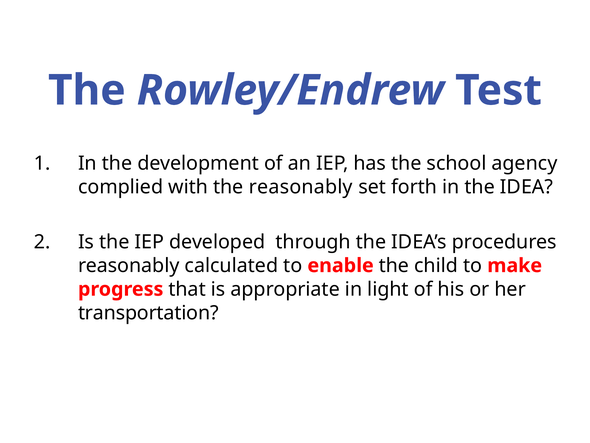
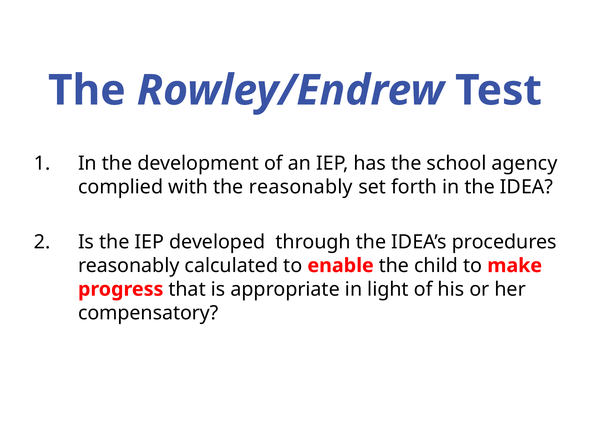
transportation: transportation -> compensatory (148, 313)
